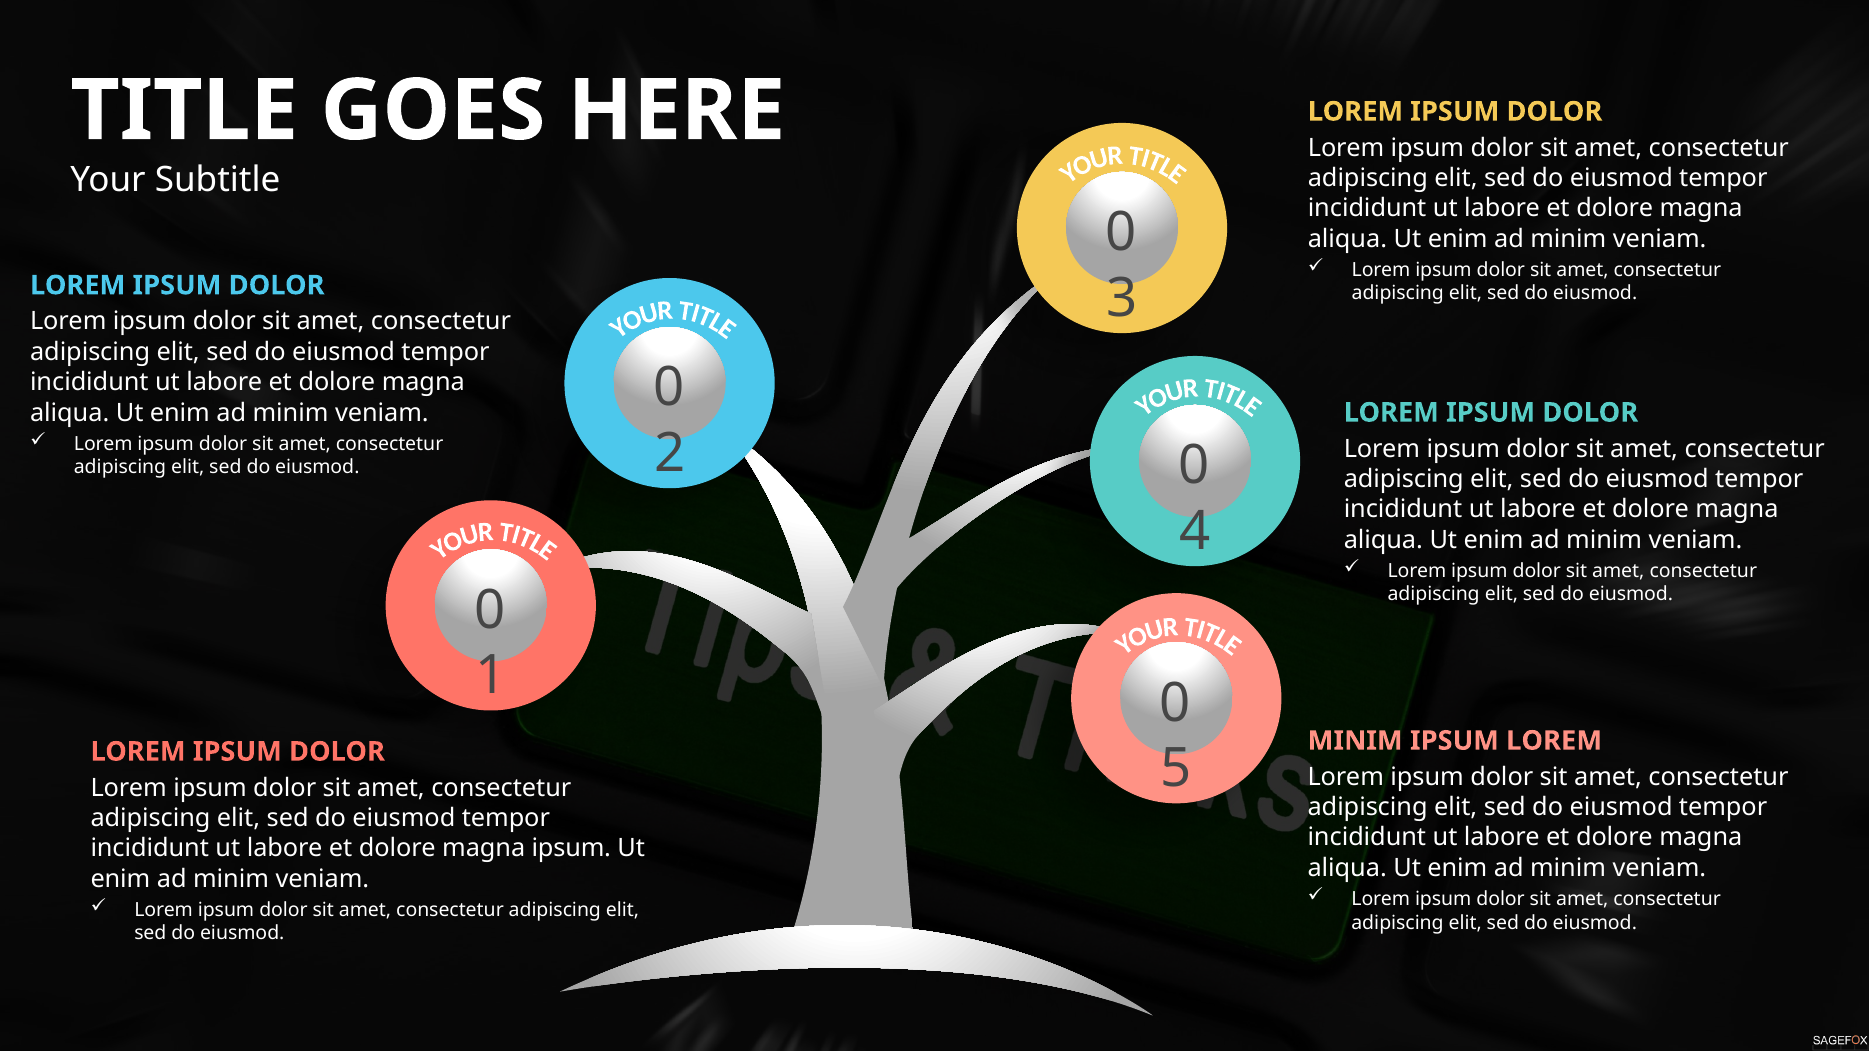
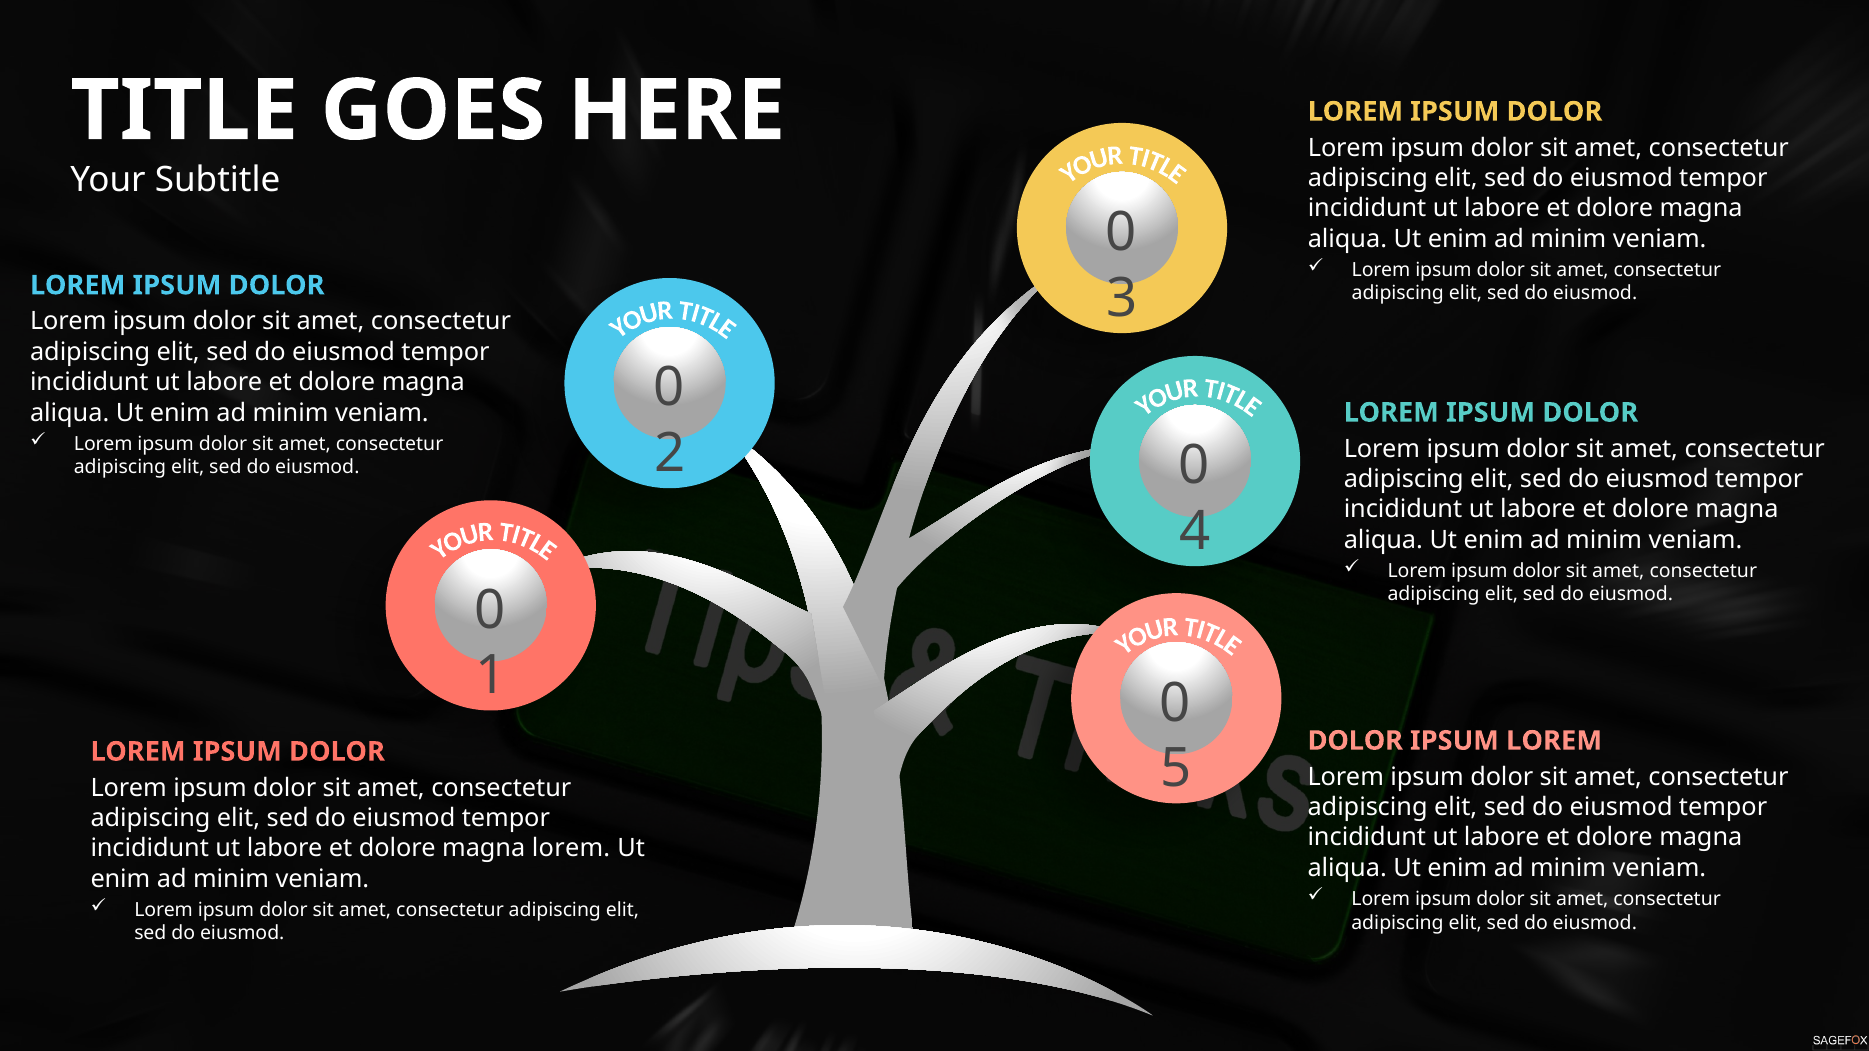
MINIM: MINIM -> DOLOR (1355, 741)
magna ipsum: ipsum -> lorem (571, 849)
